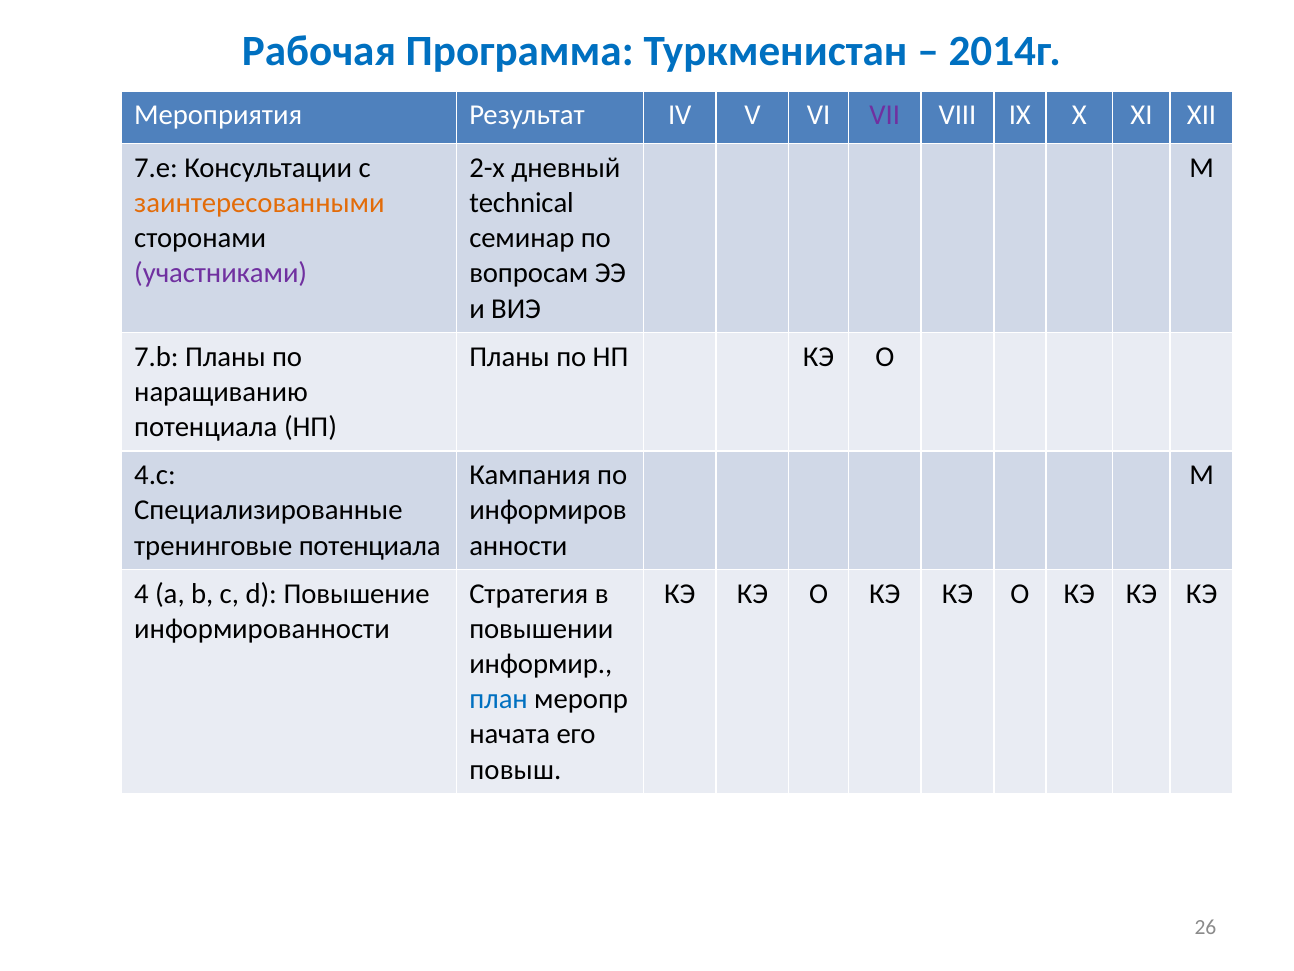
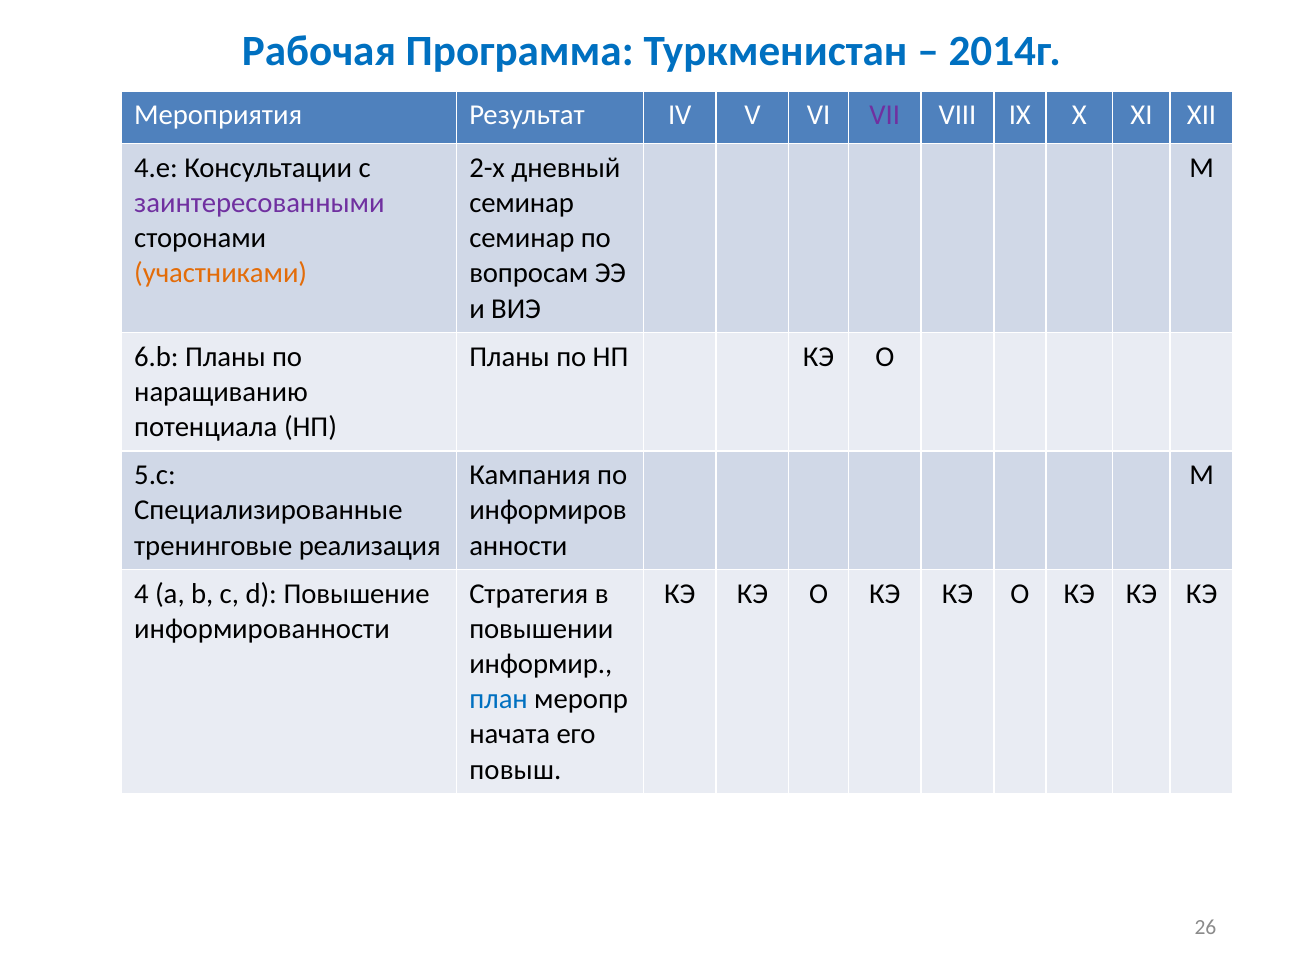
7.e: 7.e -> 4.e (156, 168)
заинтересованными colour: orange -> purple (259, 203)
technical: technical -> семинар (522, 203)
участниками colour: purple -> orange (221, 273)
7.b: 7.b -> 6.b (156, 357)
4.c: 4.c -> 5.c (155, 475)
тренинговые потенциала: потенциала -> реализация (370, 545)
